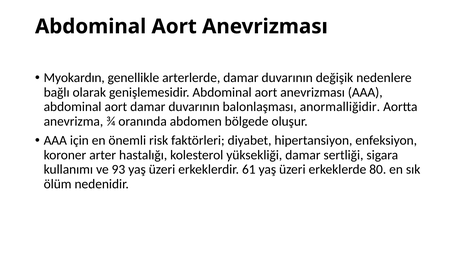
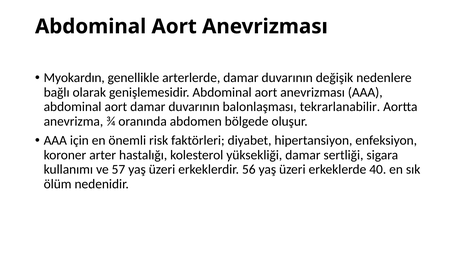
anormalliğidir: anormalliğidir -> tekrarlanabilir (340, 107)
93: 93 -> 57 (118, 169)
61: 61 -> 56 (249, 169)
80: 80 -> 40 (378, 169)
